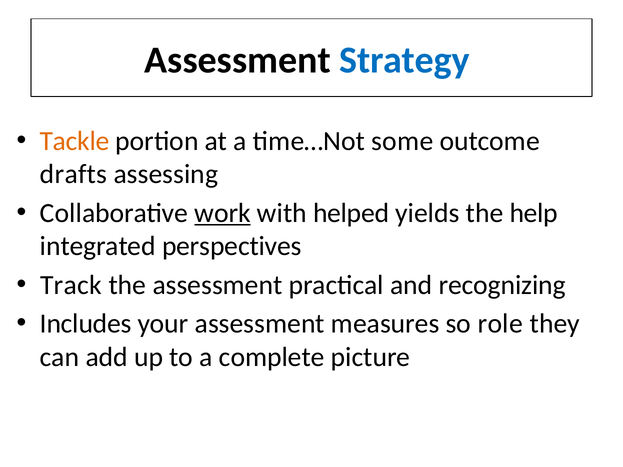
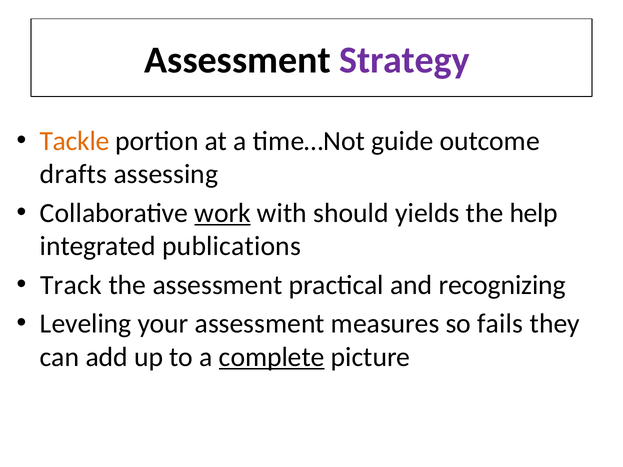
Strategy colour: blue -> purple (405, 60)
some: some -> guide (402, 141)
helped: helped -> should (351, 213)
perspectives: perspectives -> publications (232, 246)
Includes: Includes -> Leveling (86, 324)
role: role -> fails (500, 324)
complete underline: none -> present (272, 357)
